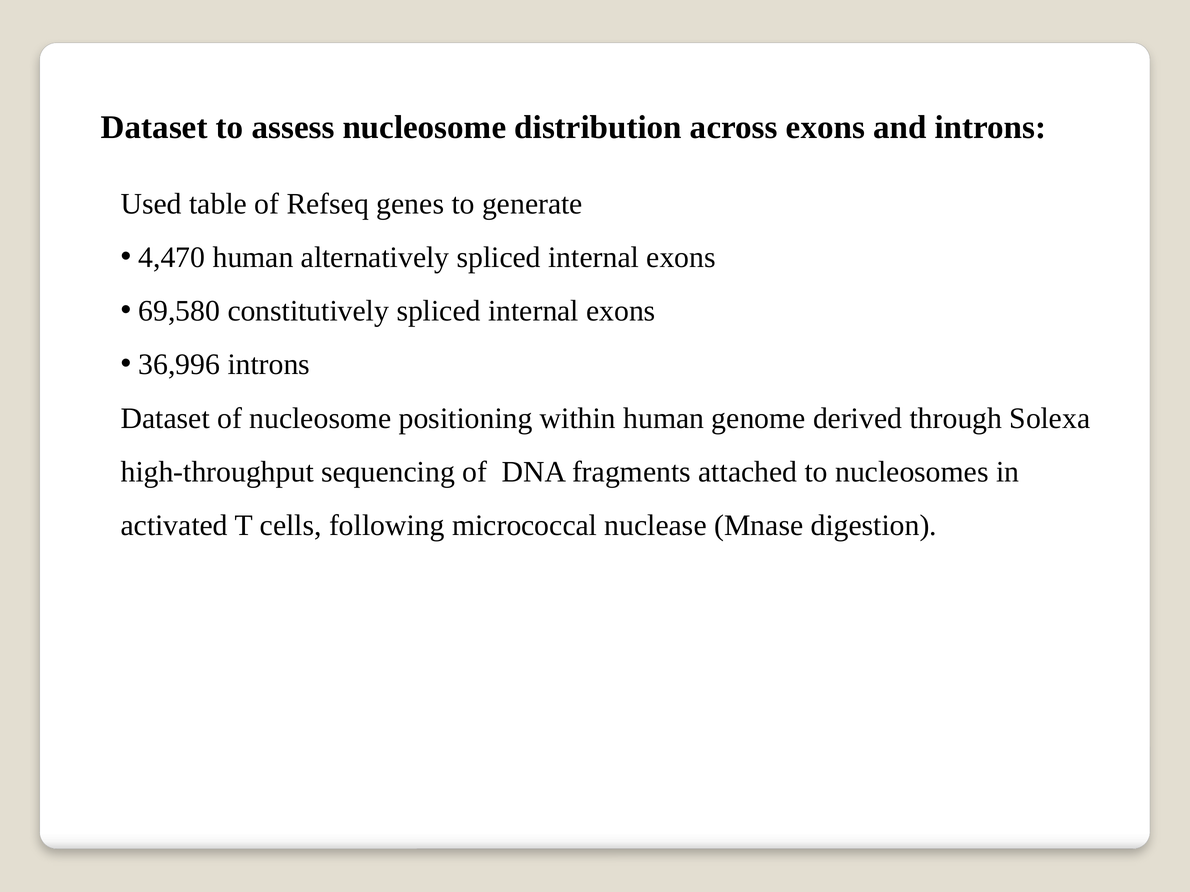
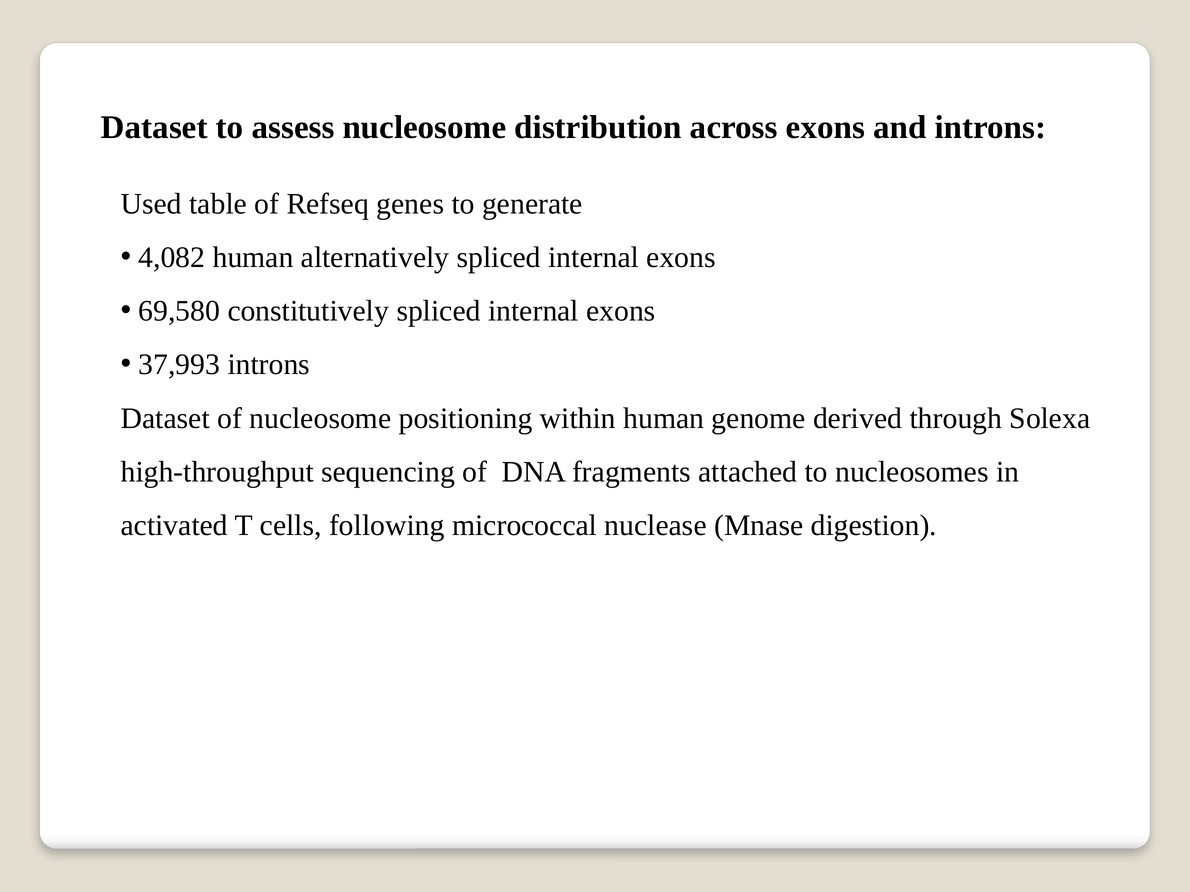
4,470: 4,470 -> 4,082 (172, 258)
36,996: 36,996 -> 37,993 (179, 365)
